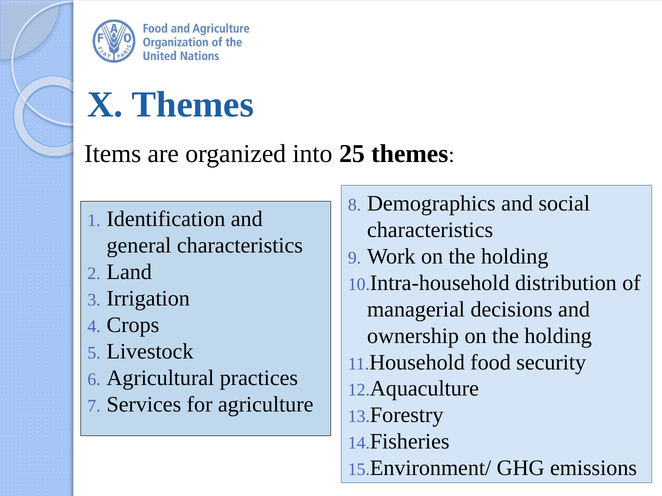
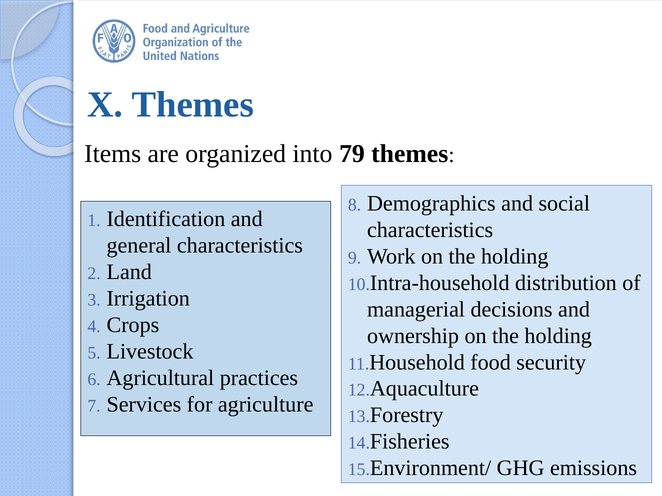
25: 25 -> 79 (352, 154)
